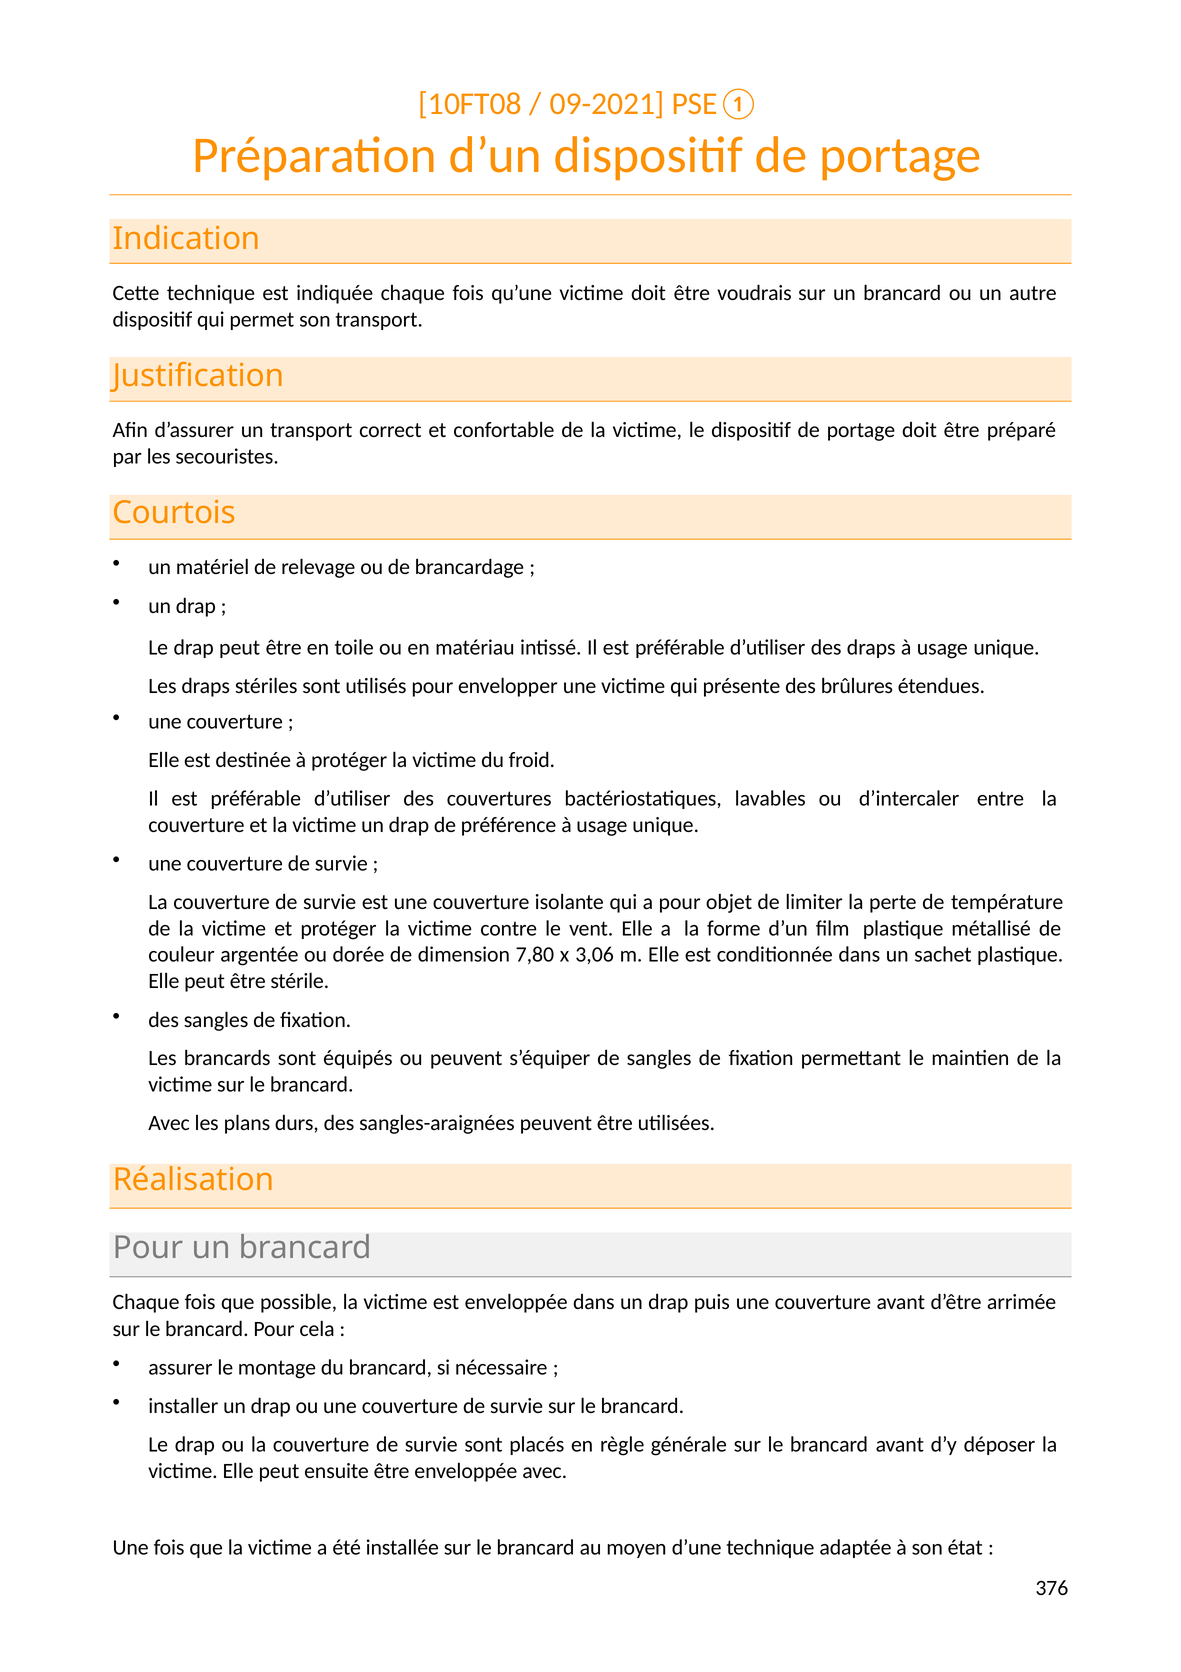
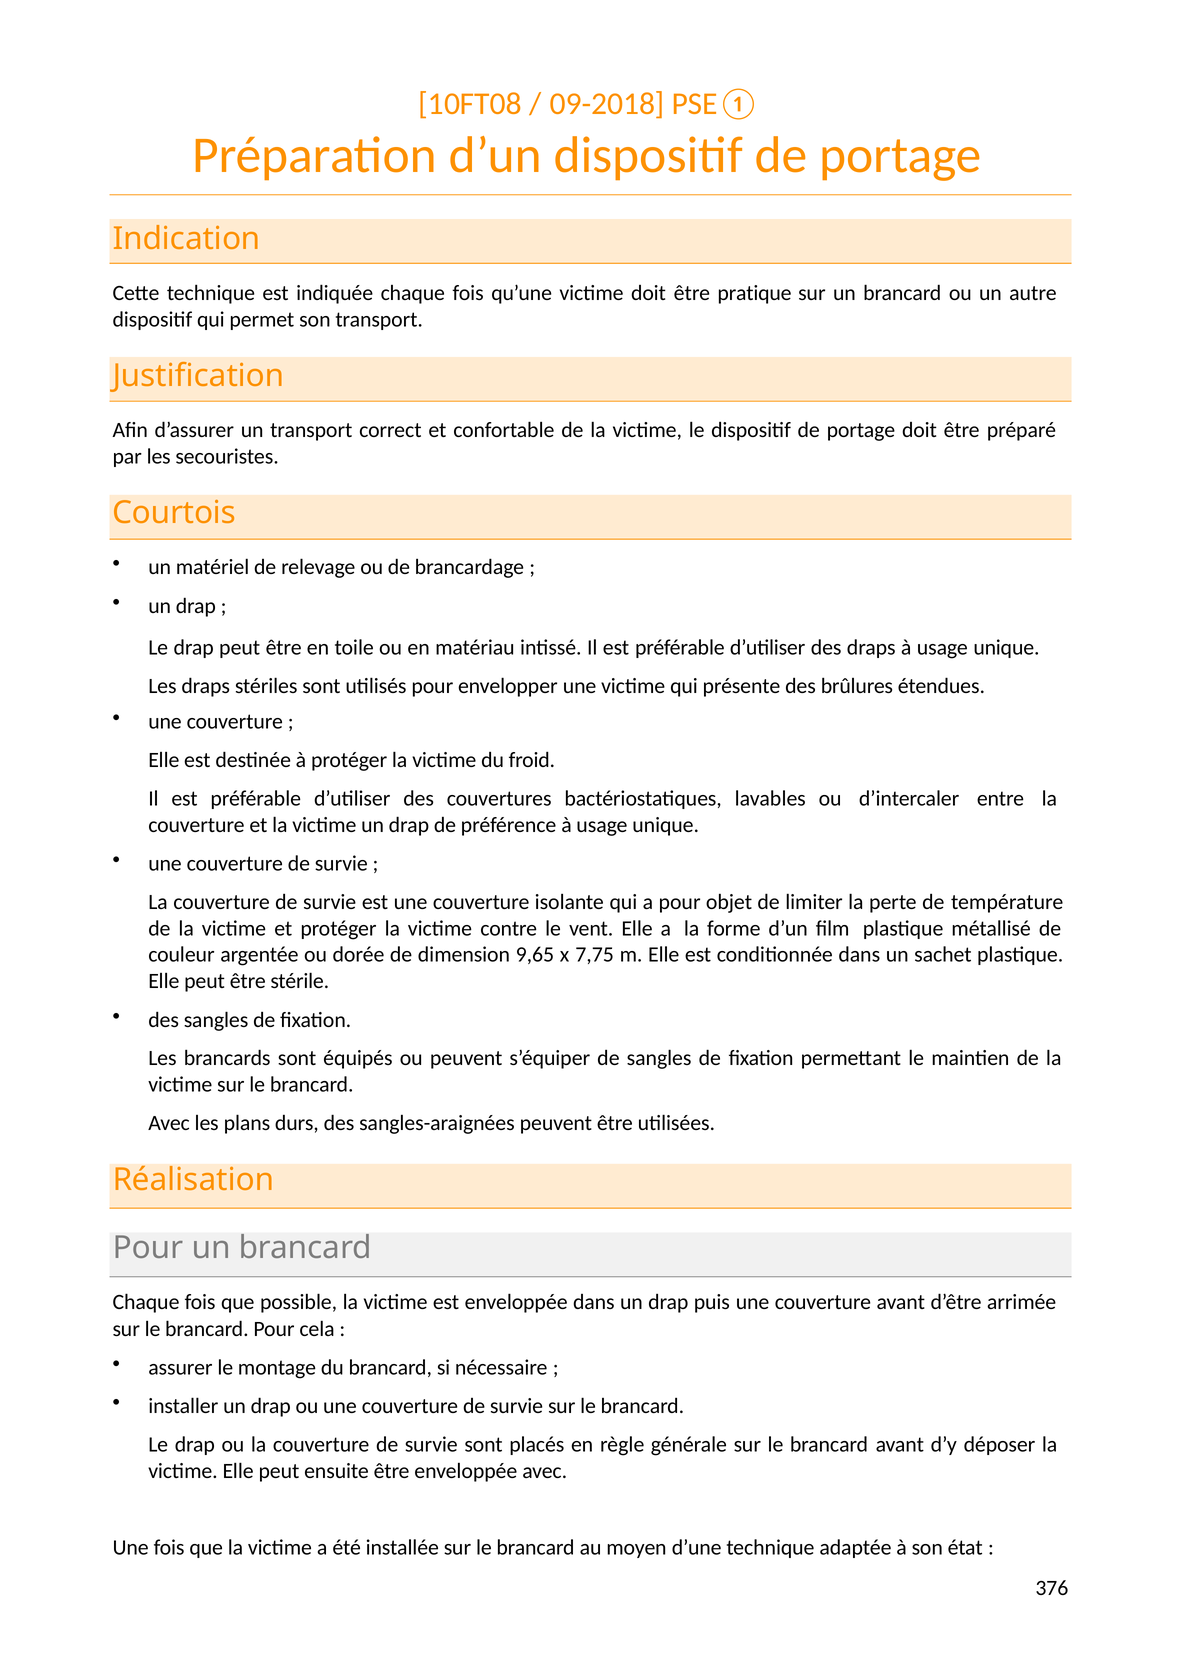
09-2021: 09-2021 -> 09-2018 (607, 104)
voudrais: voudrais -> pratique (755, 293)
7,80: 7,80 -> 9,65 (535, 954)
3,06: 3,06 -> 7,75 (595, 954)
